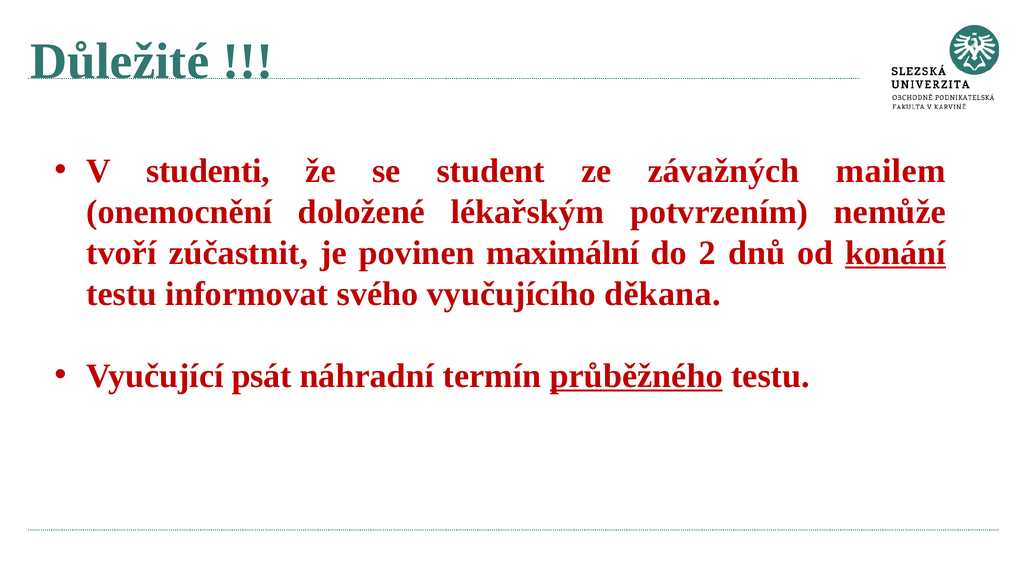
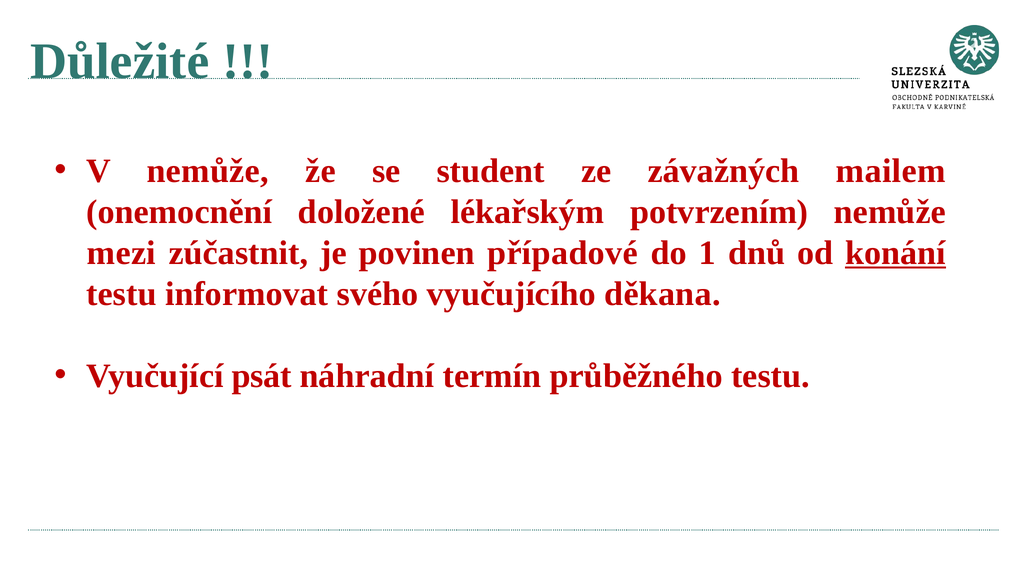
V studenti: studenti -> nemůže (208, 171)
tvoří: tvoří -> mezi (121, 253)
maximální: maximální -> případové (563, 253)
2: 2 -> 1 (707, 253)
průběžného underline: present -> none (636, 376)
